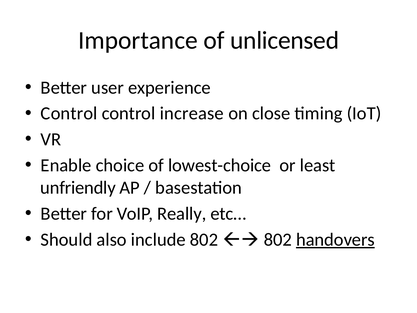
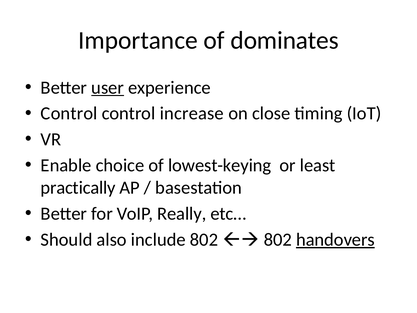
unlicensed: unlicensed -> dominates (285, 40)
user underline: none -> present (108, 87)
lowest-choice: lowest-choice -> lowest-keying (220, 165)
unfriendly: unfriendly -> practically (78, 188)
